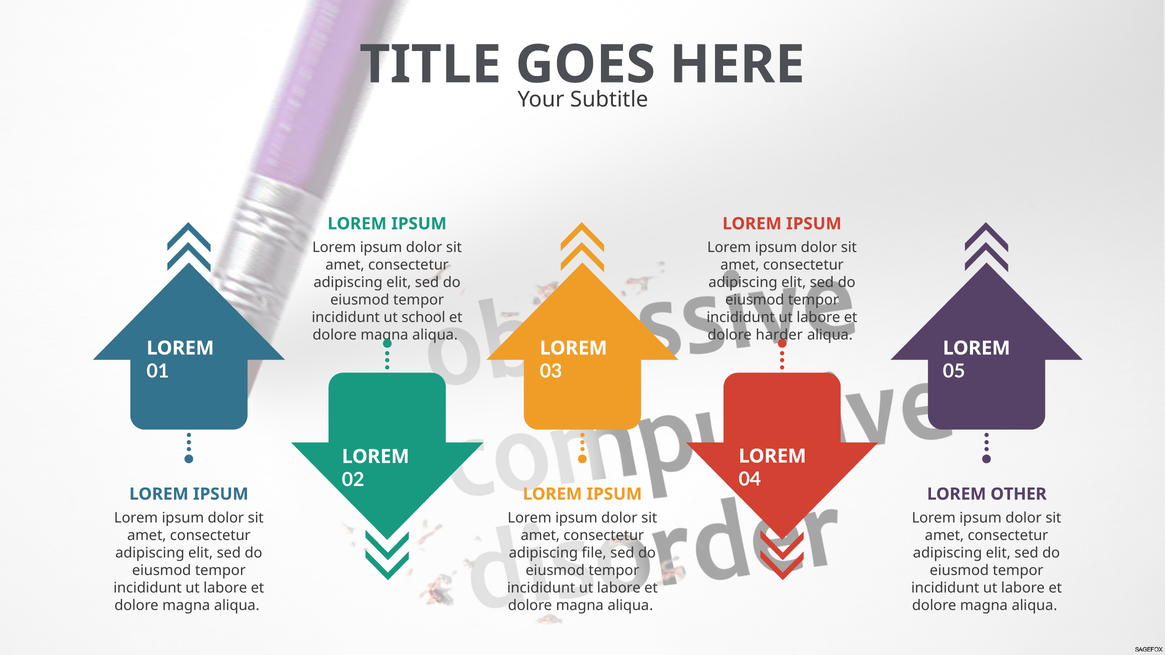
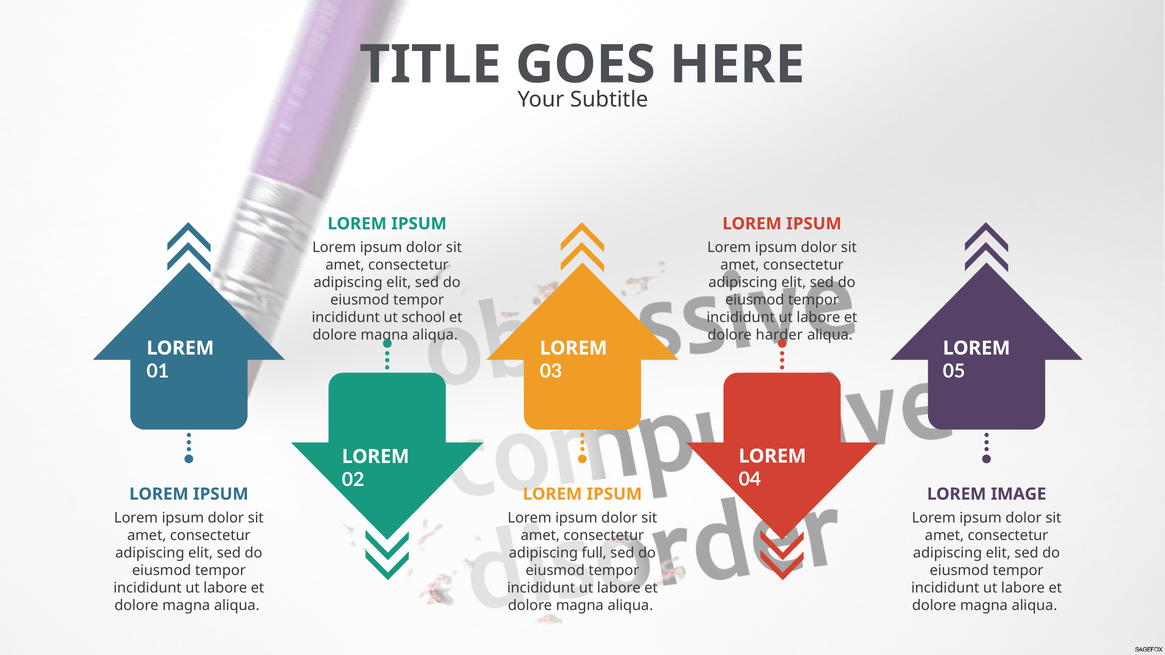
OTHER: OTHER -> IMAGE (1019, 494)
file: file -> full (594, 553)
